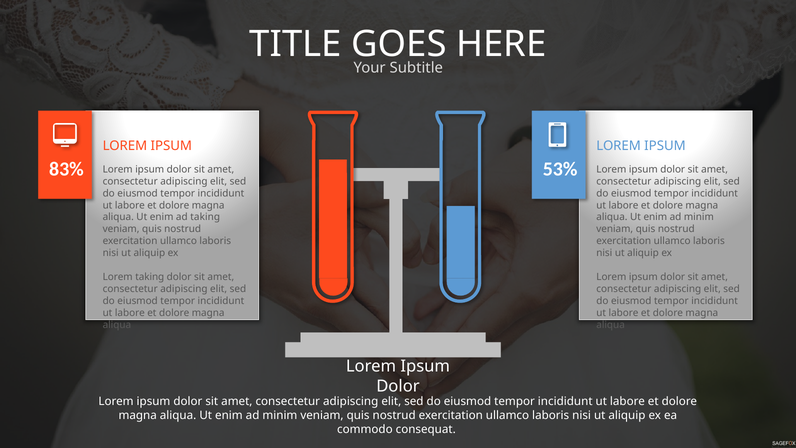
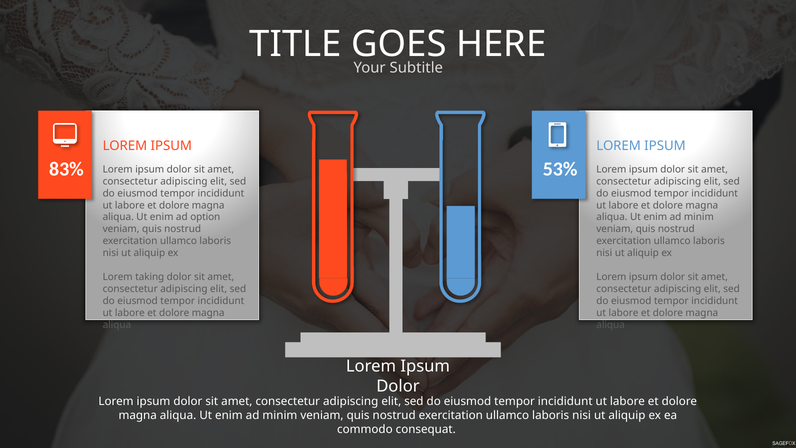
ad taking: taking -> option (205, 217)
